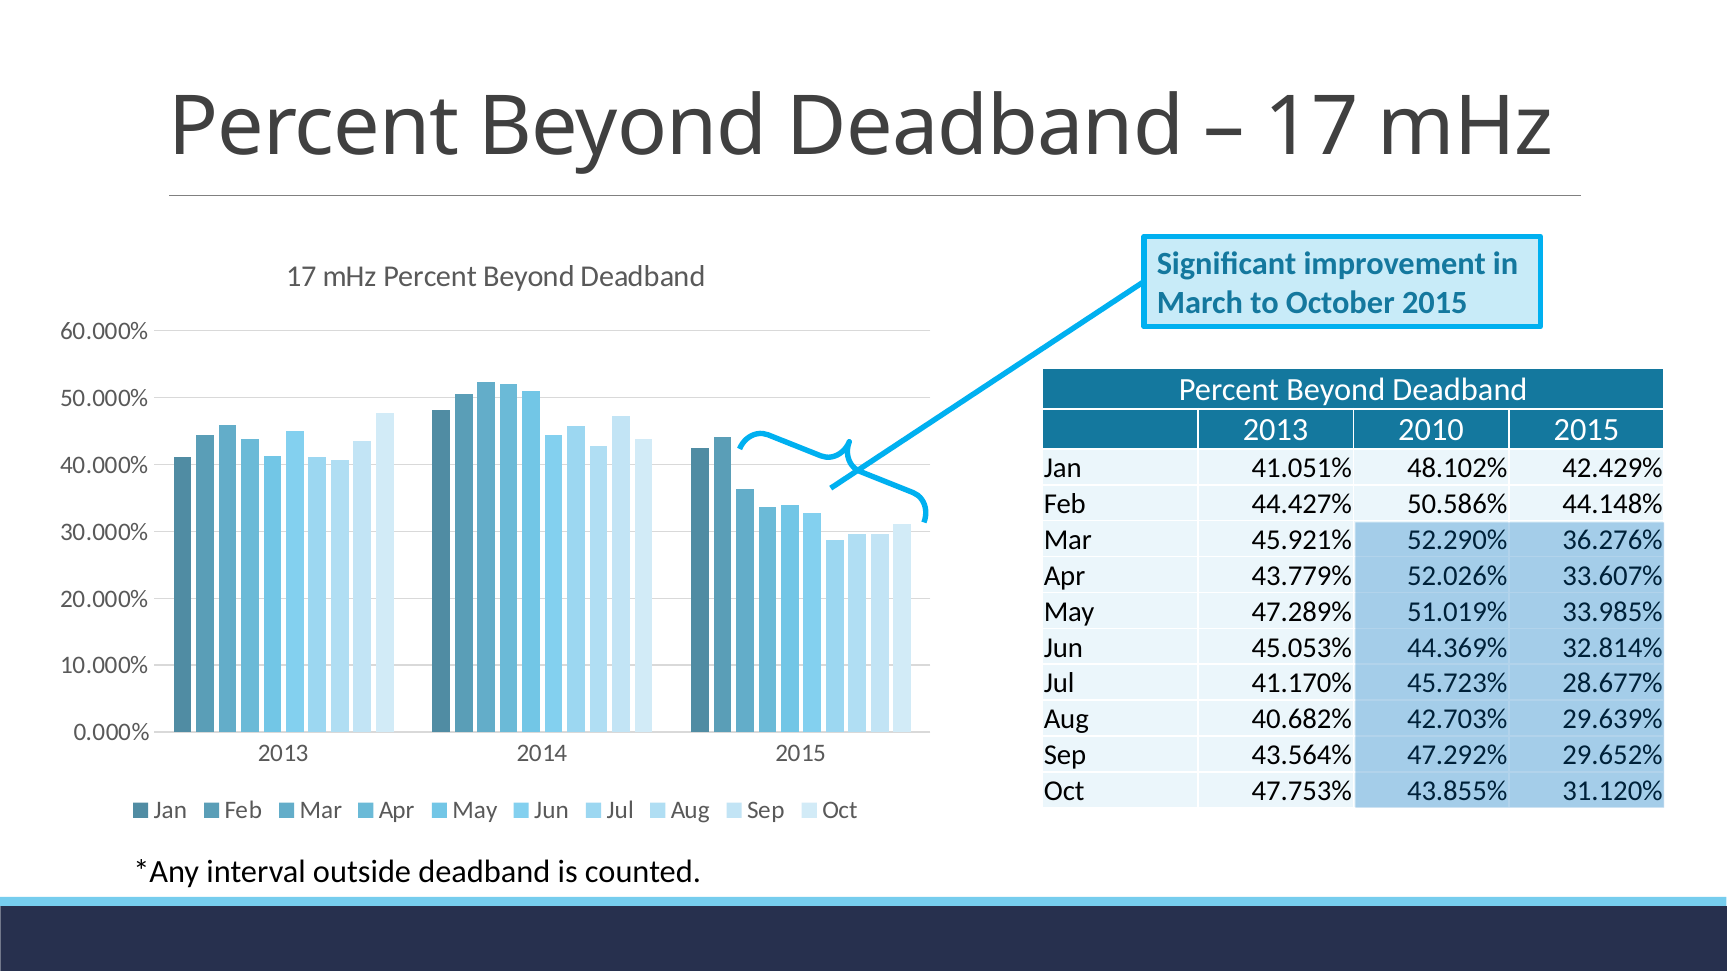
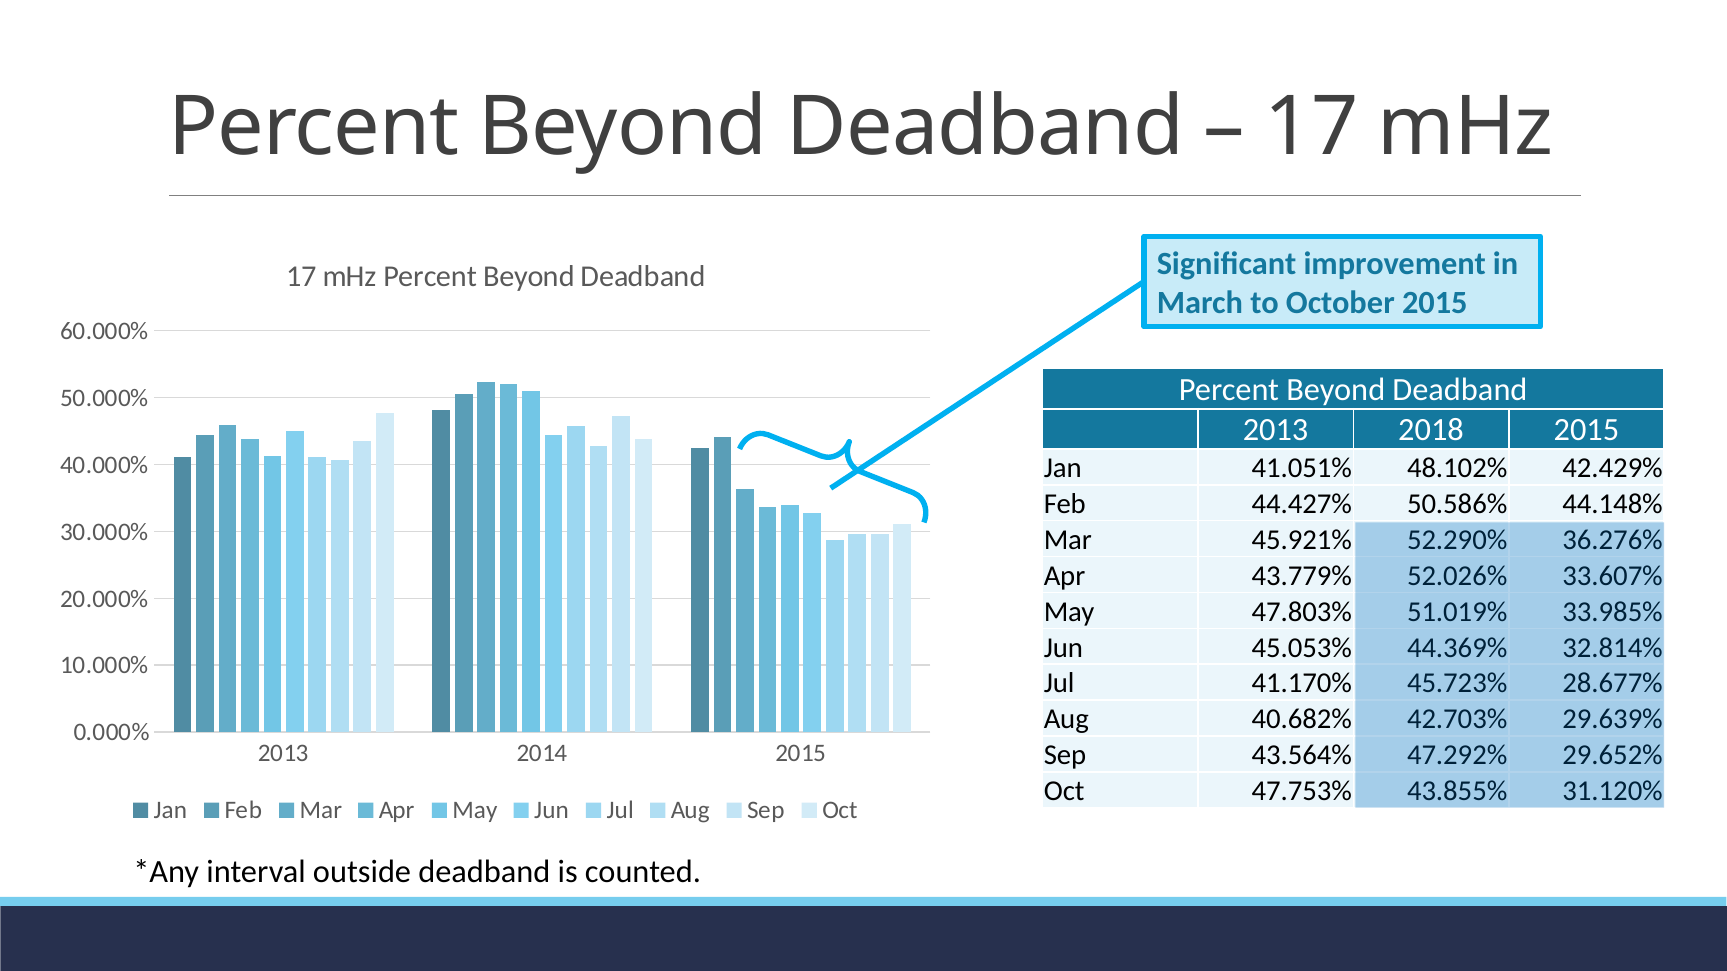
2010: 2010 -> 2018 (1431, 430)
47.289%: 47.289% -> 47.803% (1302, 612)
